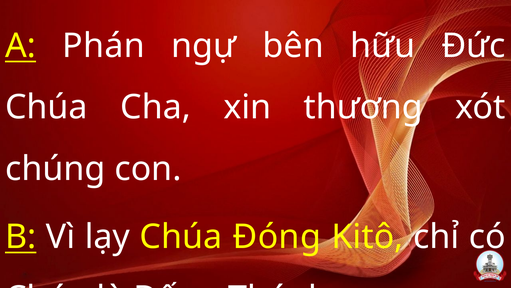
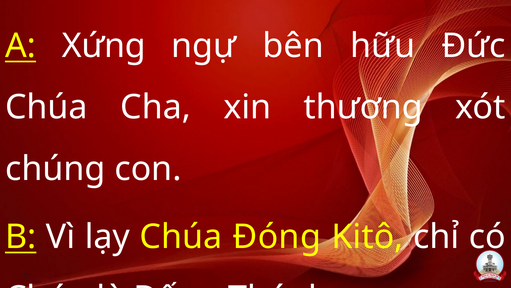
Phán: Phán -> Xứng (104, 46)
